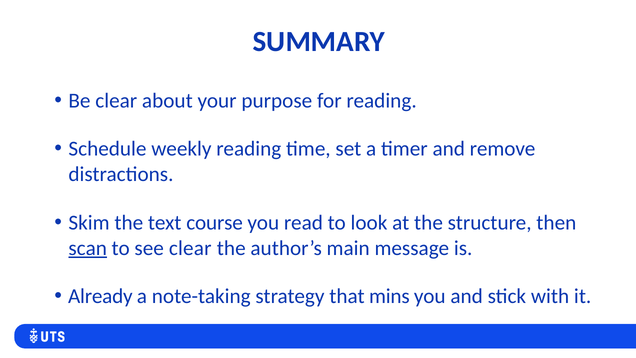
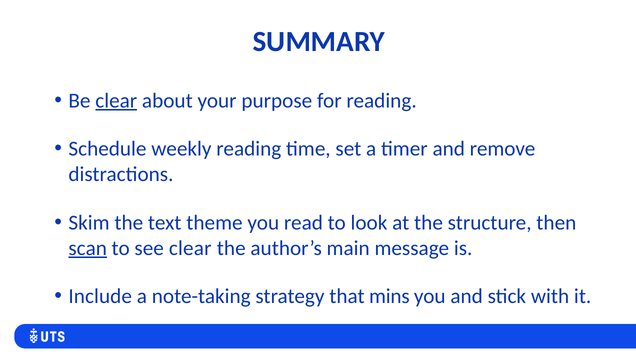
clear underline: none -> present (116, 101)
course: course -> theme (214, 222)
Already: Already -> Include (100, 296)
